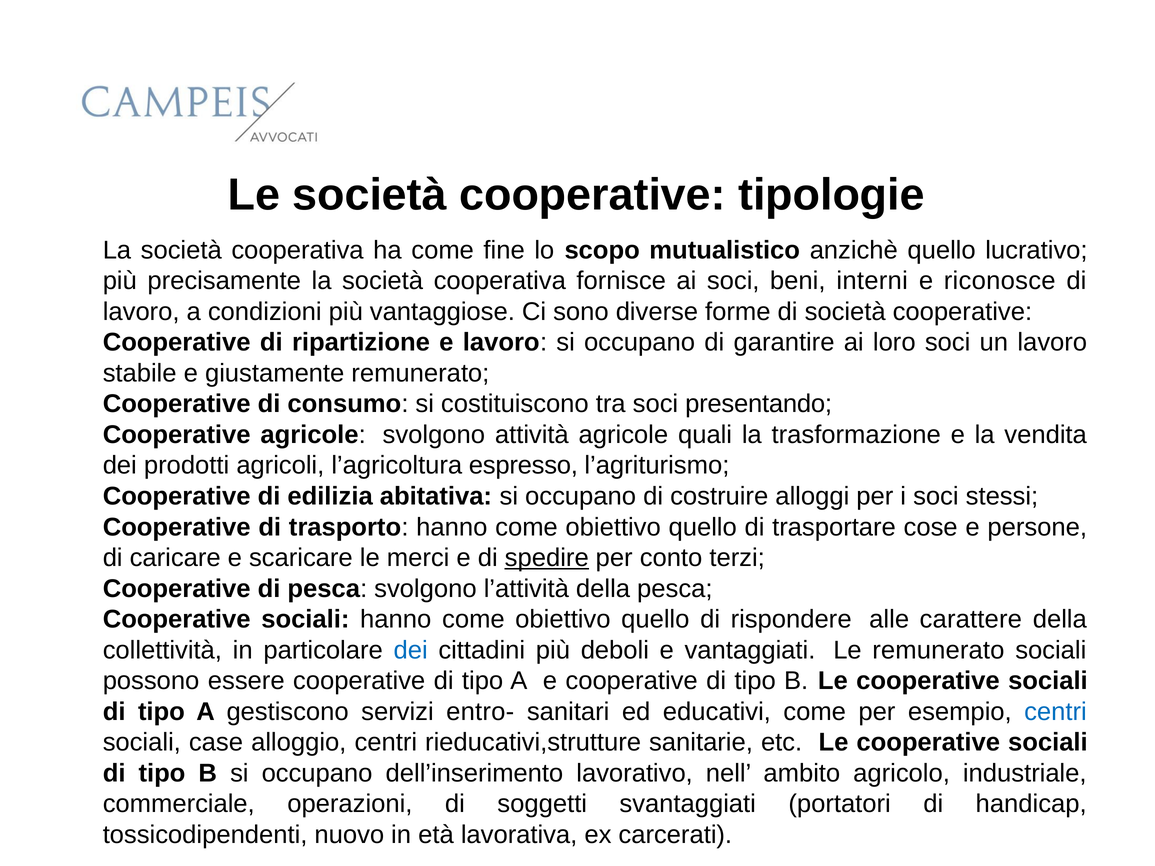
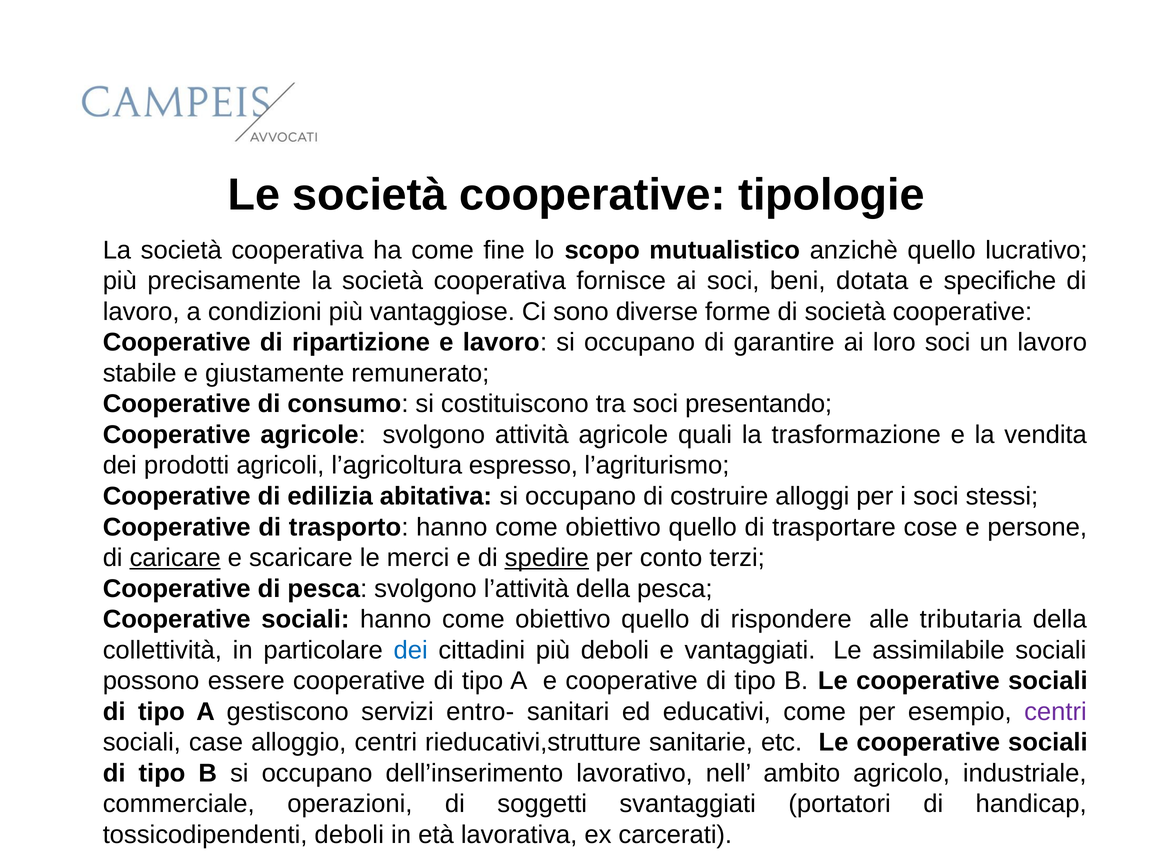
interni: interni -> dotata (872, 281)
riconosce: riconosce -> specifiche (1000, 281)
caricare underline: none -> present (175, 558)
carattere: carattere -> tributaria (971, 620)
Le remunerato: remunerato -> assimilabile (938, 650)
centri colour: blue -> purple (1055, 712)
tossicodipendenti nuovo: nuovo -> deboli (349, 835)
